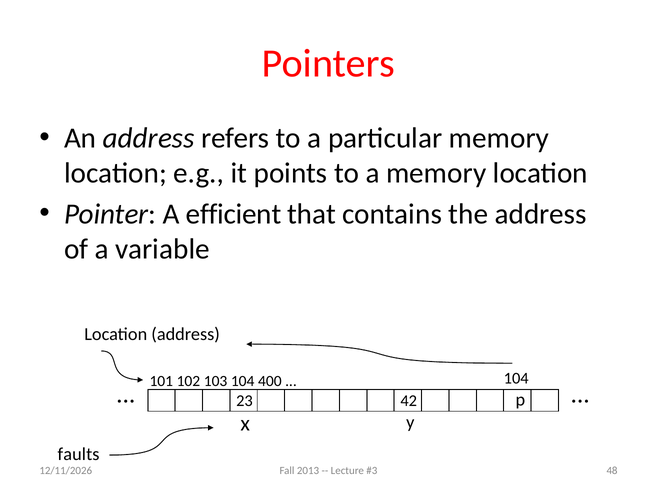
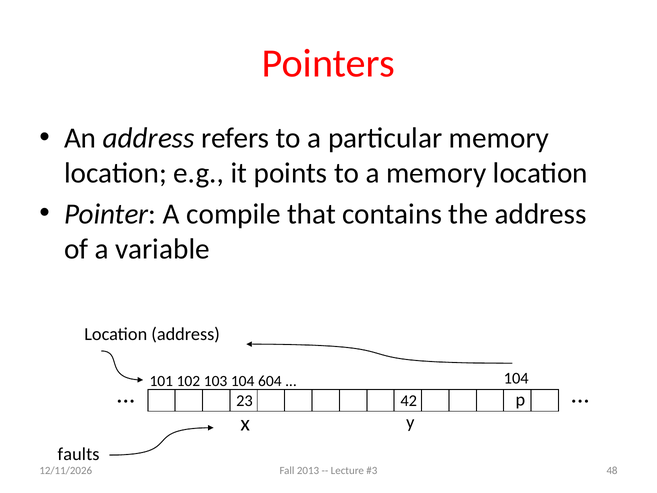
efficient: efficient -> compile (233, 214)
400: 400 -> 604 (270, 381)
